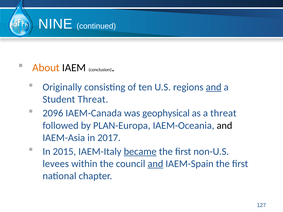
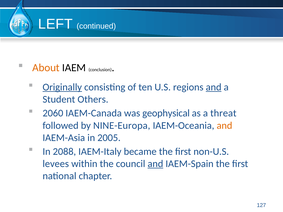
NINE: NINE -> LEFT (55, 24)
Originally underline: none -> present (62, 87)
Student Threat: Threat -> Others (93, 100)
2096: 2096 -> 2060 (53, 113)
PLAN-Europa: PLAN-Europa -> NINE-Europa (122, 126)
and colour: black -> orange (224, 126)
2017: 2017 -> 2005 (109, 138)
2015: 2015 -> 2088 (64, 152)
became underline: present -> none (140, 152)
